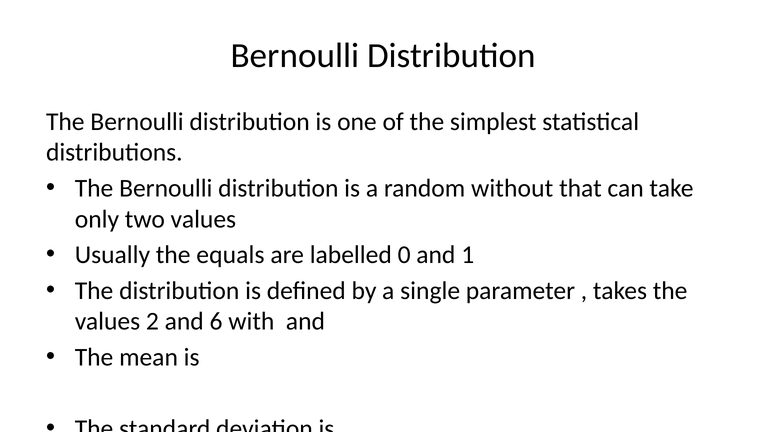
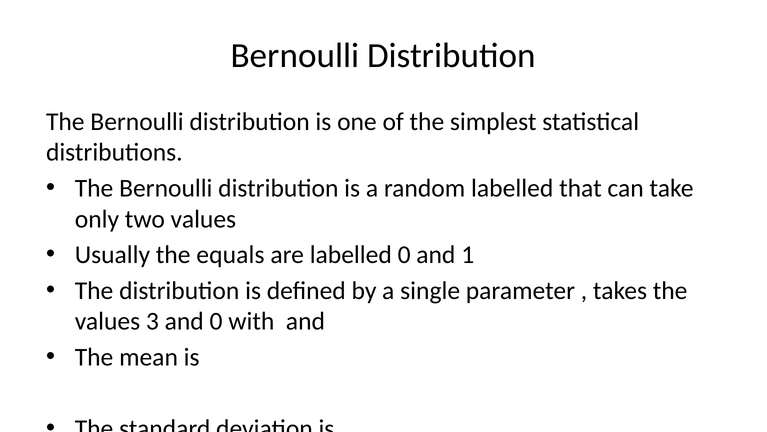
random without: without -> labelled (512, 188)
2: 2 -> 3 (152, 321)
and 6: 6 -> 0 (216, 321)
